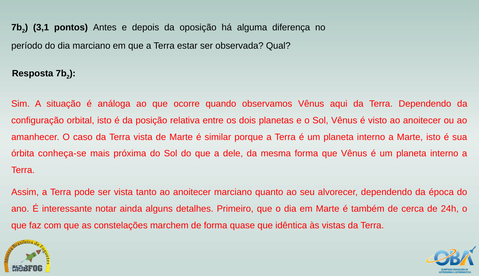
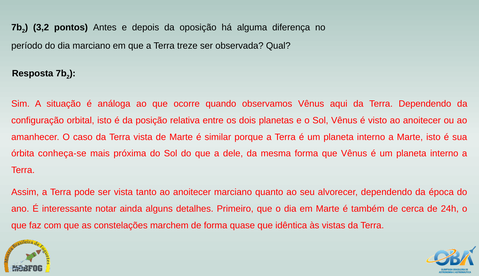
3,1: 3,1 -> 3,2 (41, 28)
estar: estar -> treze (187, 46)
